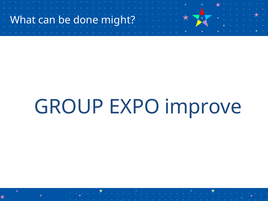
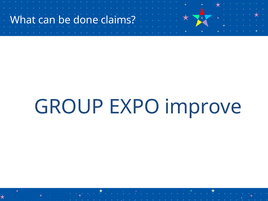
might: might -> claims (118, 20)
